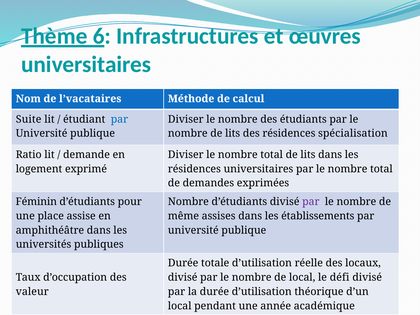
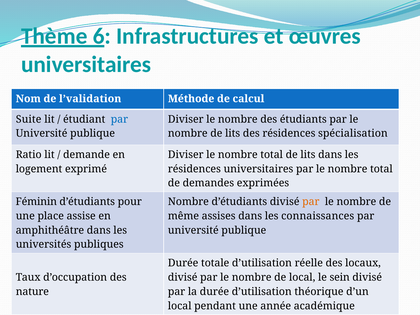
l’vacataires: l’vacataires -> l’validation (90, 99)
par colour: purple -> orange (311, 202)
établissements: établissements -> connaissances (318, 216)
défi: défi -> sein (340, 277)
valeur: valeur -> nature (32, 292)
